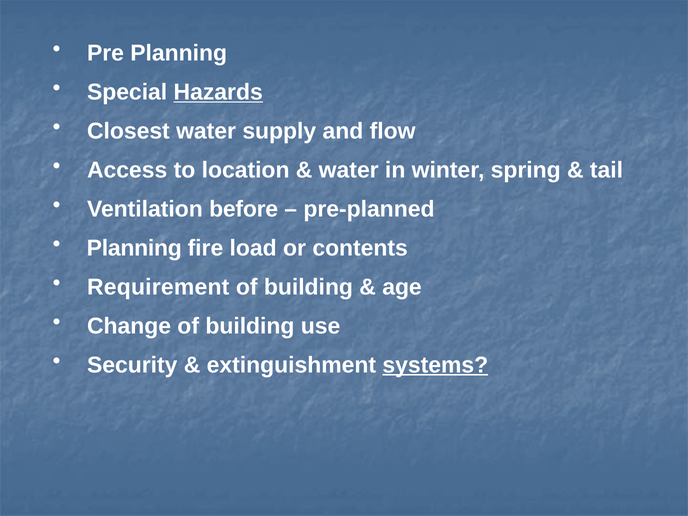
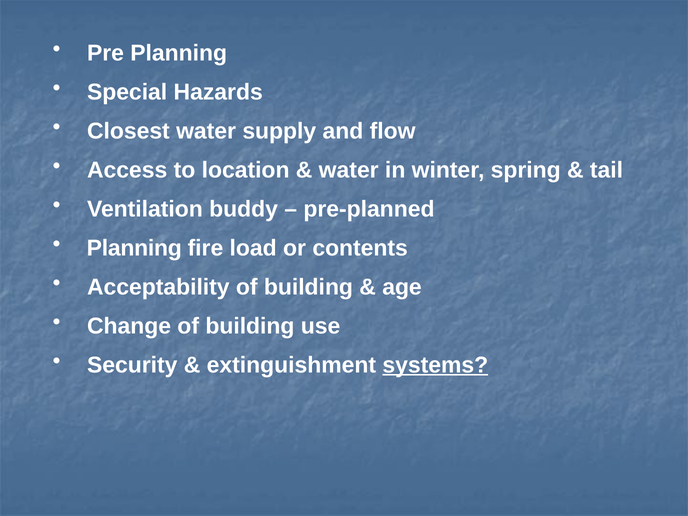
Hazards underline: present -> none (218, 92)
before: before -> buddy (244, 209)
Requirement: Requirement -> Acceptability (158, 287)
